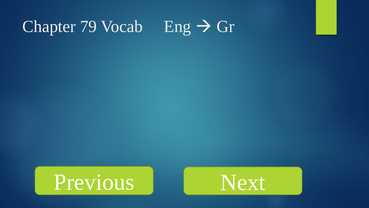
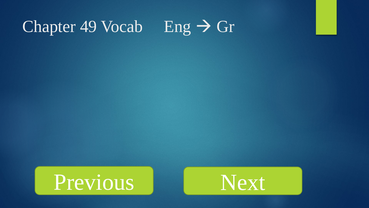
79: 79 -> 49 (88, 26)
